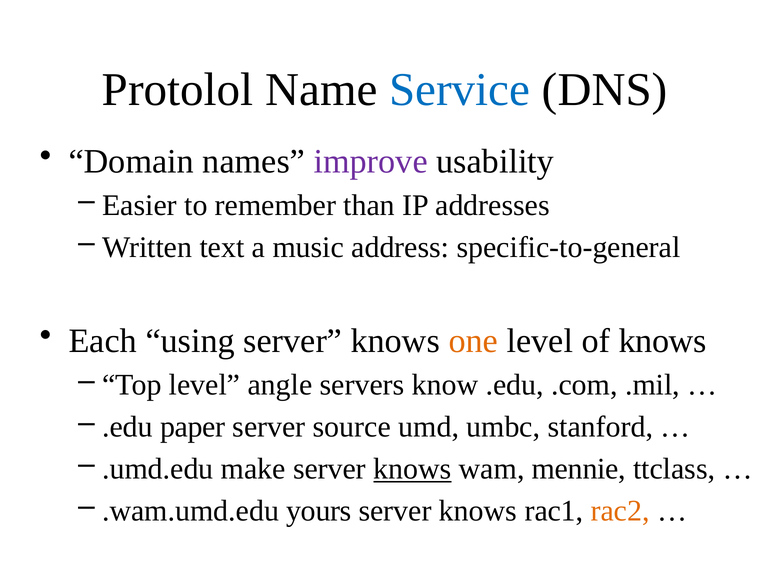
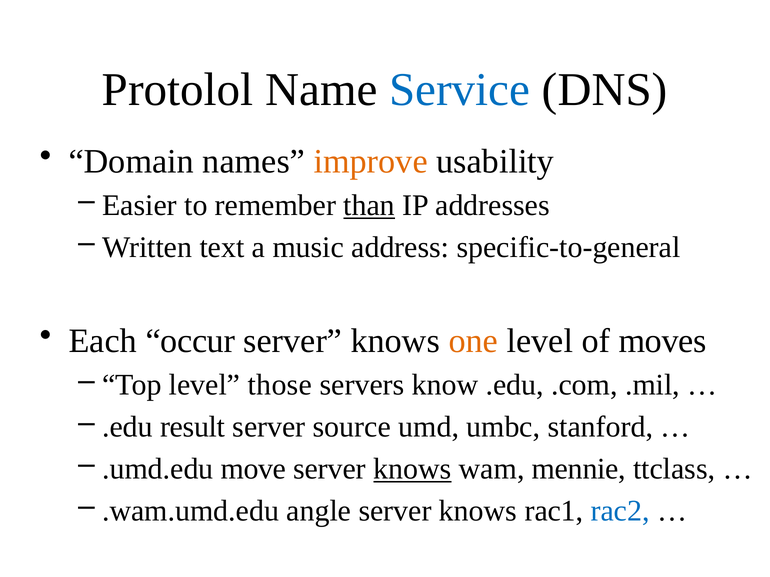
improve colour: purple -> orange (371, 161)
than underline: none -> present (369, 206)
using: using -> occur (190, 341)
of knows: knows -> moves (663, 341)
angle: angle -> those (280, 385)
paper: paper -> result (193, 427)
make: make -> move (253, 469)
yours: yours -> angle (319, 511)
rac2 colour: orange -> blue (620, 511)
